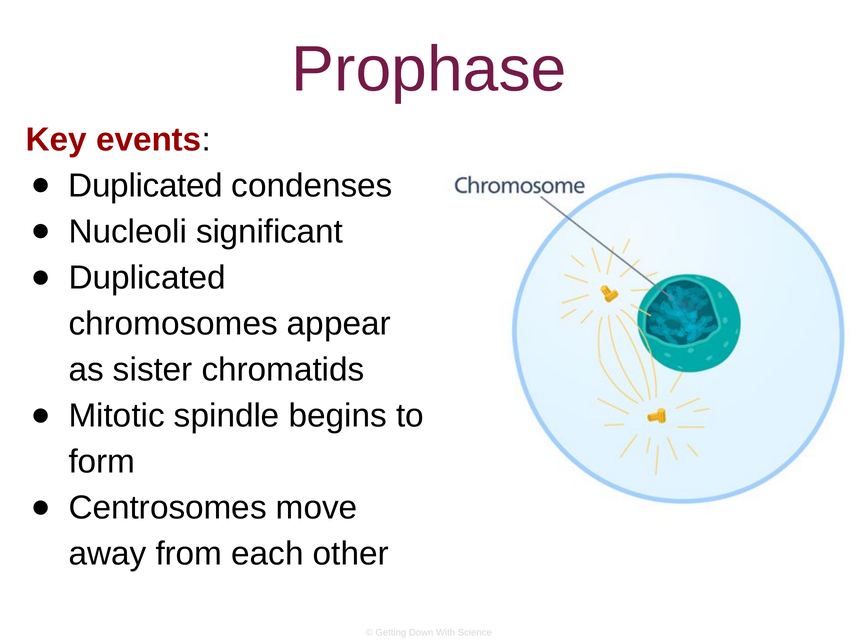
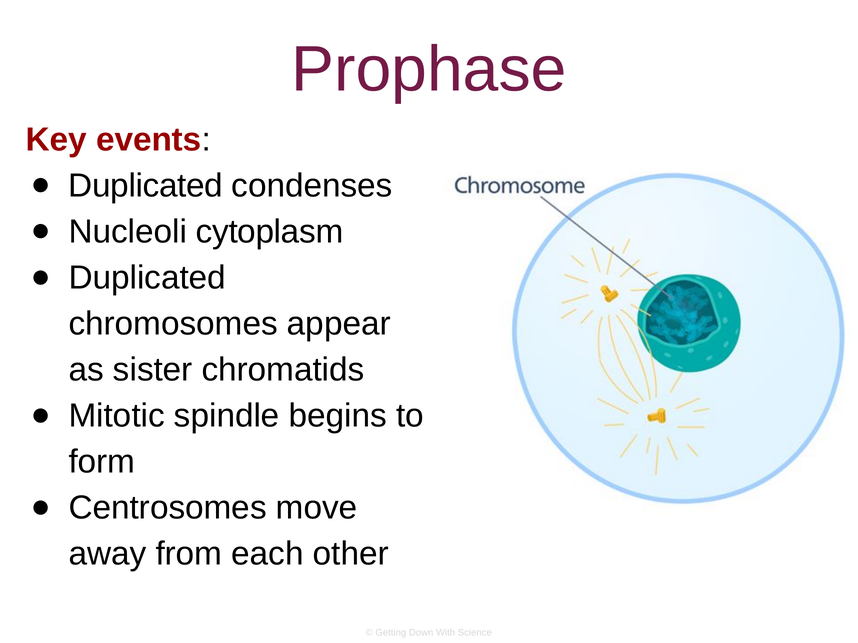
significant: significant -> cytoplasm (270, 232)
